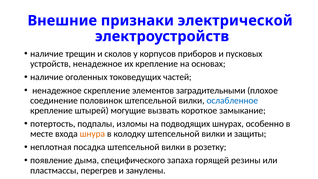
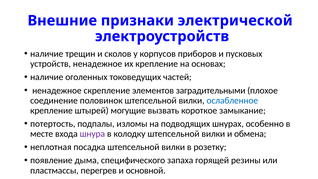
шнура colour: orange -> purple (92, 134)
защиты: защиты -> обмена (250, 134)
занулены: занулены -> основной (146, 170)
